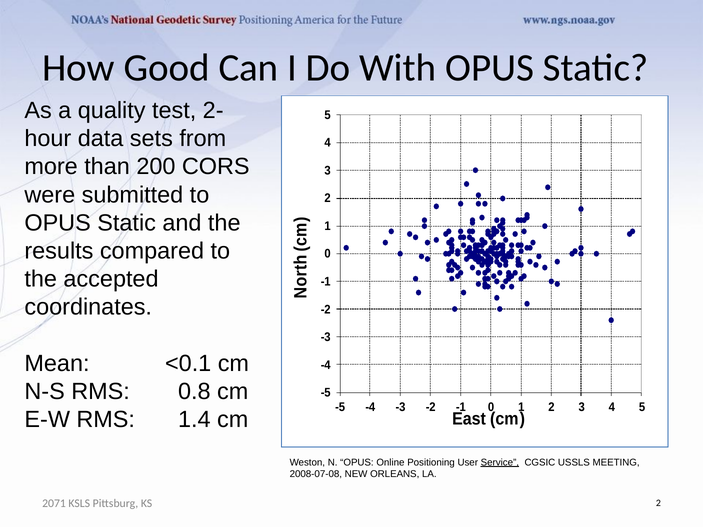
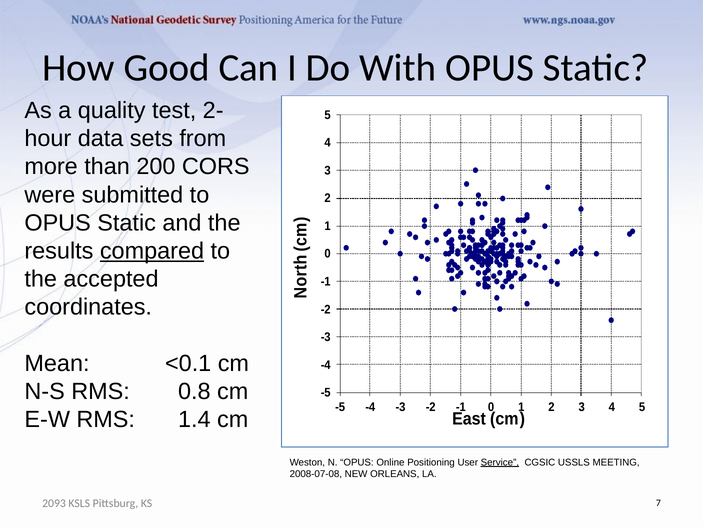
compared underline: none -> present (152, 251)
2071: 2071 -> 2093 (54, 504)
KS 2: 2 -> 7 (658, 503)
